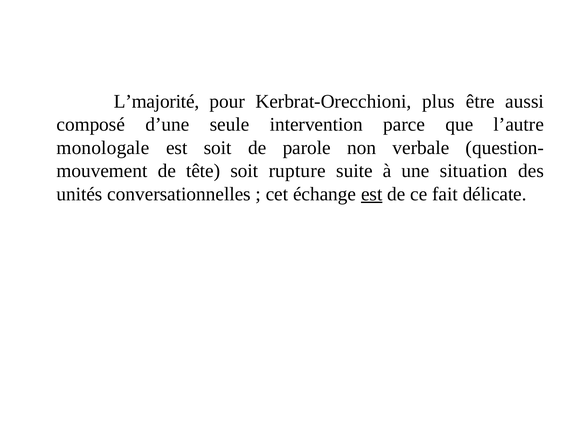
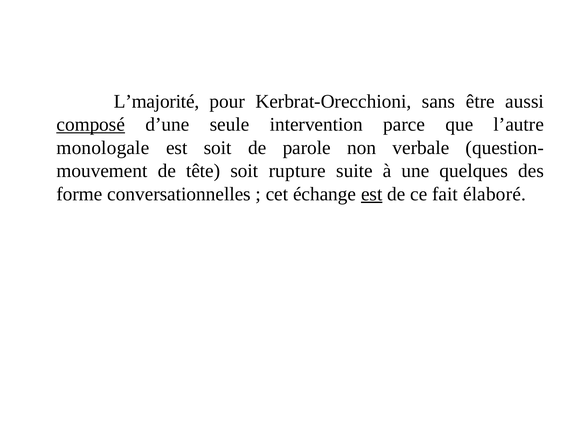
plus: plus -> sans (438, 102)
composé underline: none -> present (91, 125)
situation: situation -> quelques (474, 171)
unités: unités -> forme (79, 194)
délicate: délicate -> élaboré (494, 194)
